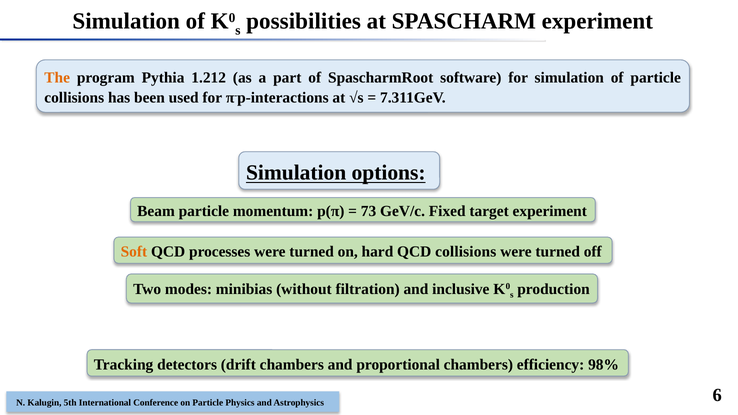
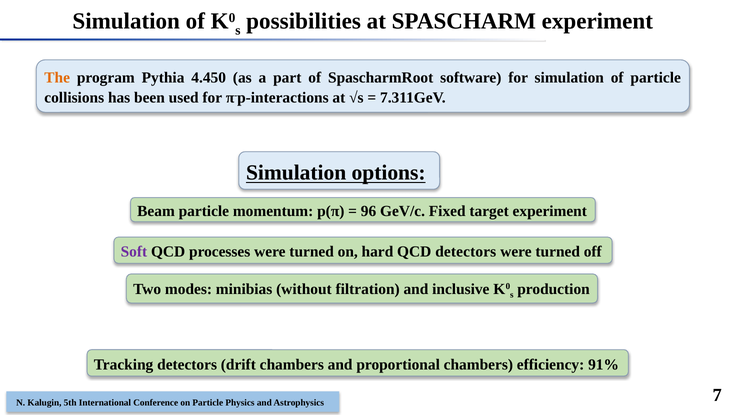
1.212: 1.212 -> 4.450 (209, 78)
73: 73 -> 96 (369, 211)
Soft colour: orange -> purple (134, 252)
QCD collisions: collisions -> detectors (466, 252)
98%: 98% -> 91% (604, 365)
6: 6 -> 7 (717, 395)
